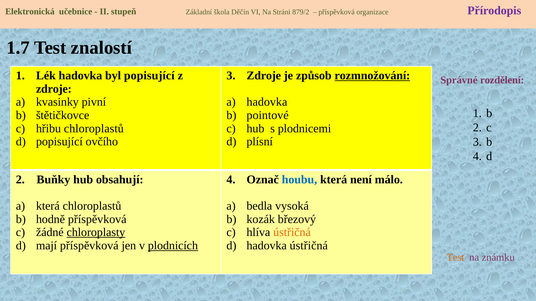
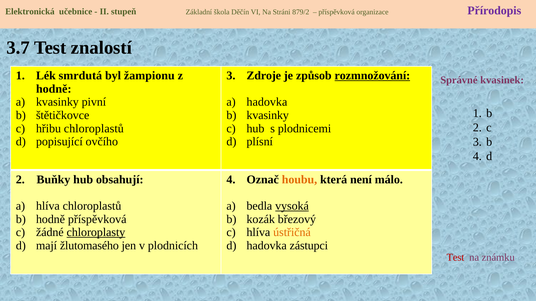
1.7: 1.7 -> 3.7 (18, 48)
Lék hadovka: hadovka -> smrdutá (80, 76)
byl popisující: popisující -> žampionu (149, 76)
rozdělení: rozdělení -> kvasinek (502, 80)
zdroje: zdroje -> hodně (54, 89)
b pointové: pointové -> kvasinky (268, 115)
houbu colour: blue -> orange (299, 180)
která: která -> hlíva (48, 206)
vysoká underline: none -> present (292, 206)
mají příspěvková: příspěvková -> žlutomasého (89, 246)
plodnicích underline: present -> none (173, 246)
hadovka ústřičná: ústřičná -> zástupci (309, 246)
Test colour: orange -> red (455, 258)
